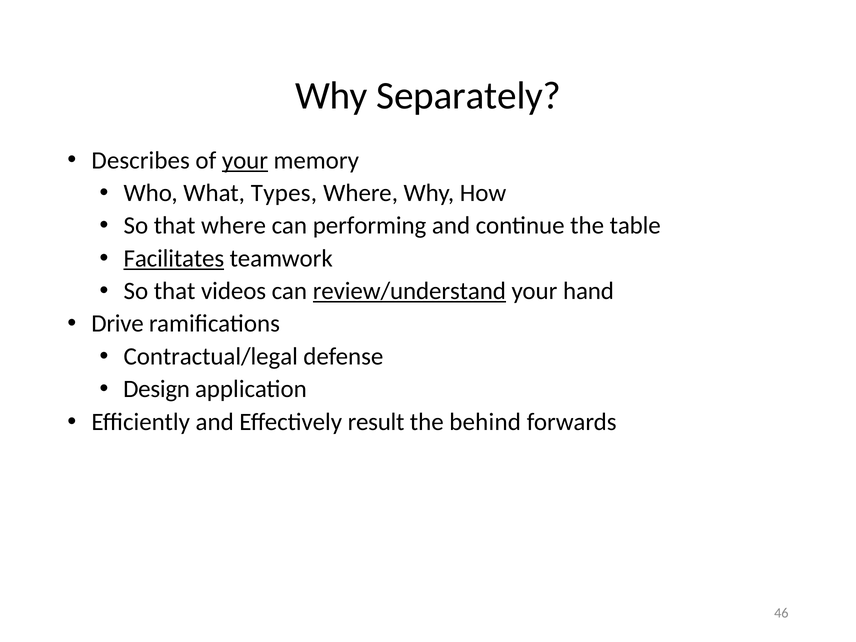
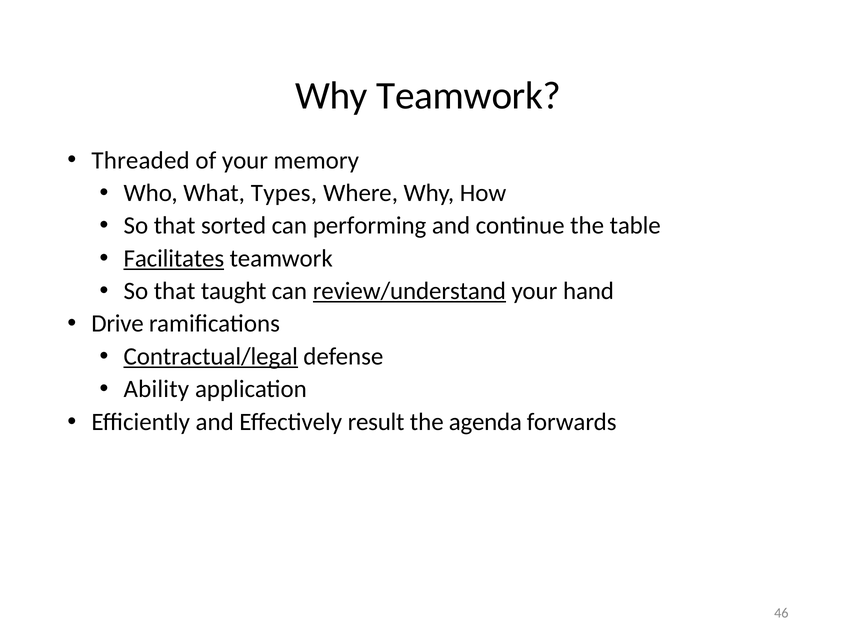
Why Separately: Separately -> Teamwork (469, 96)
Describes: Describes -> Threaded (141, 160)
your underline: present -> none (245, 160)
that where: where -> sorted (234, 226)
videos: videos -> taught (234, 291)
Contractual/legal underline: none -> present (211, 356)
Design: Design -> Ability (156, 389)
behind: behind -> agenda (485, 422)
